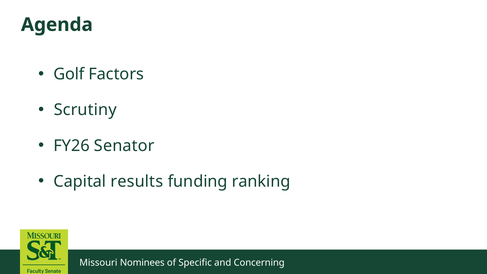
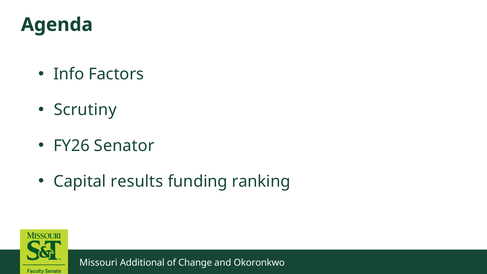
Golf: Golf -> Info (69, 74)
Nominees: Nominees -> Additional (142, 263)
Specific: Specific -> Change (195, 263)
Concerning: Concerning -> Okoronkwo (259, 263)
